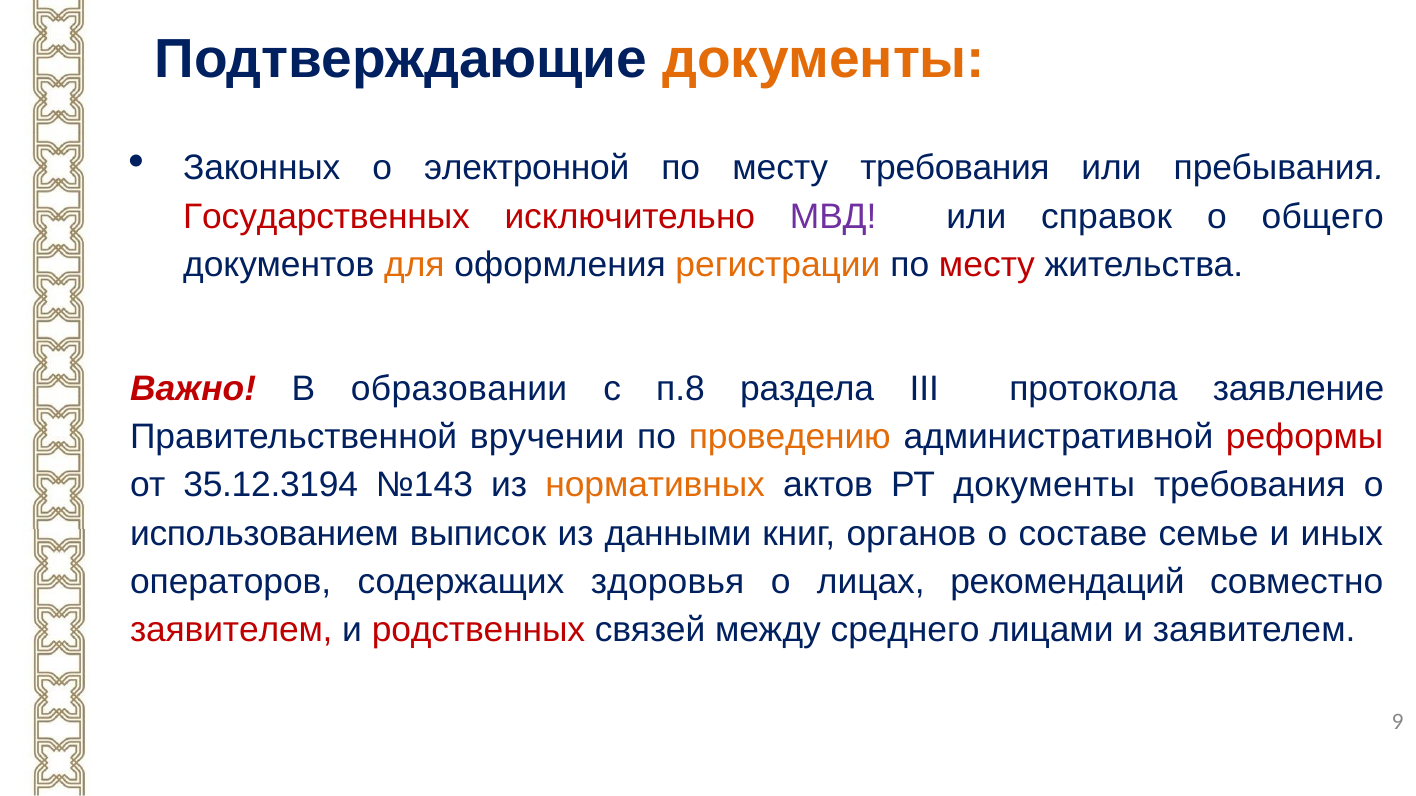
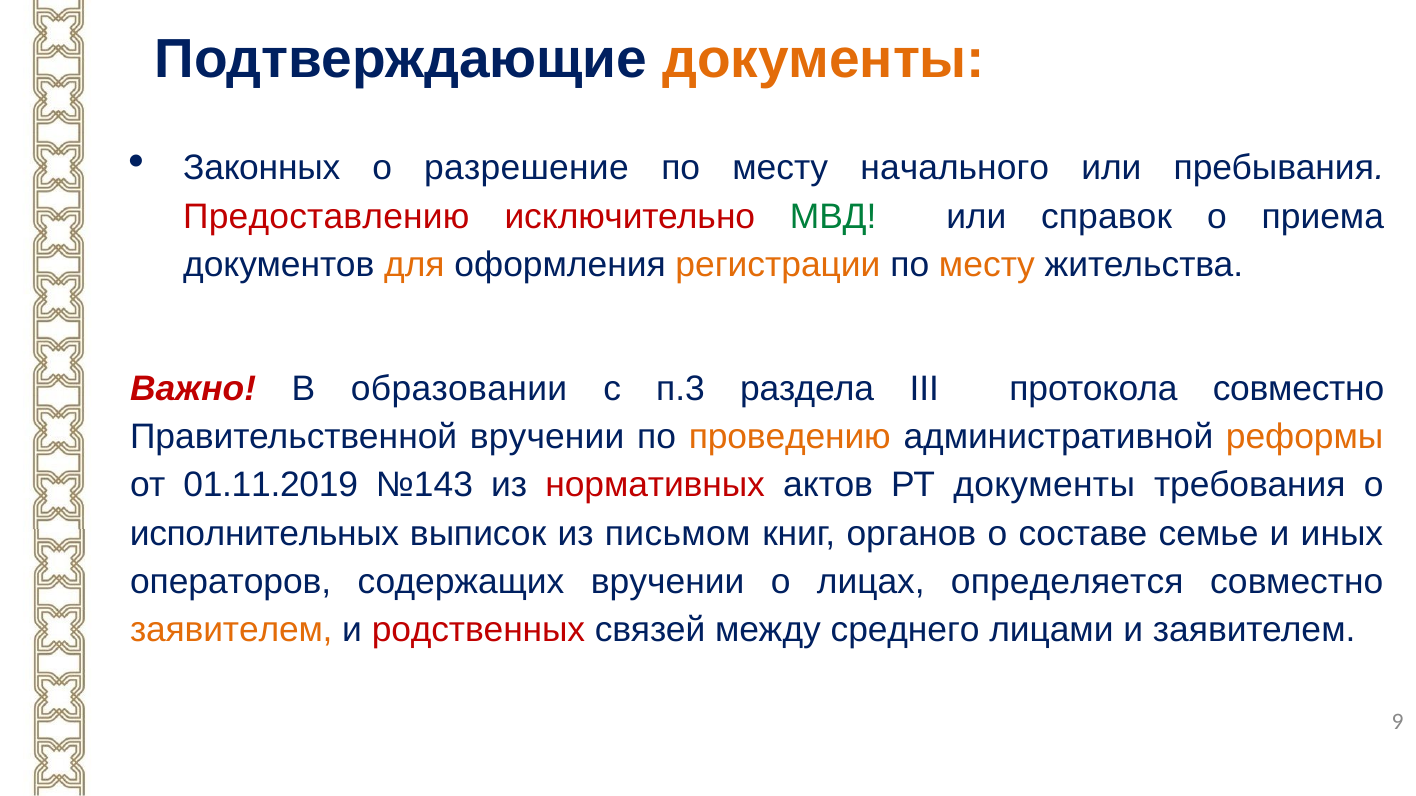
электронной: электронной -> разрешение (526, 168)
месту требования: требования -> начального (955, 168)
Государственных: Государственных -> Предоставлению (326, 217)
МВД colour: purple -> green (833, 217)
общего: общего -> приема (1323, 217)
месту colour: red -> orange (987, 265)
п.8: п.8 -> п.3 (681, 389)
протокола заявление: заявление -> совместно (1298, 389)
реформы colour: red -> orange (1305, 437)
35.12.3194: 35.12.3194 -> 01.11.2019 (271, 486)
нормативных colour: orange -> red (655, 486)
использованием: использованием -> исполнительных (264, 534)
данными: данными -> письмом (678, 534)
содержащих здоровья: здоровья -> вручении (668, 582)
рекомендаций: рекомендаций -> определяется (1067, 582)
заявителем colour: red -> orange (231, 631)
